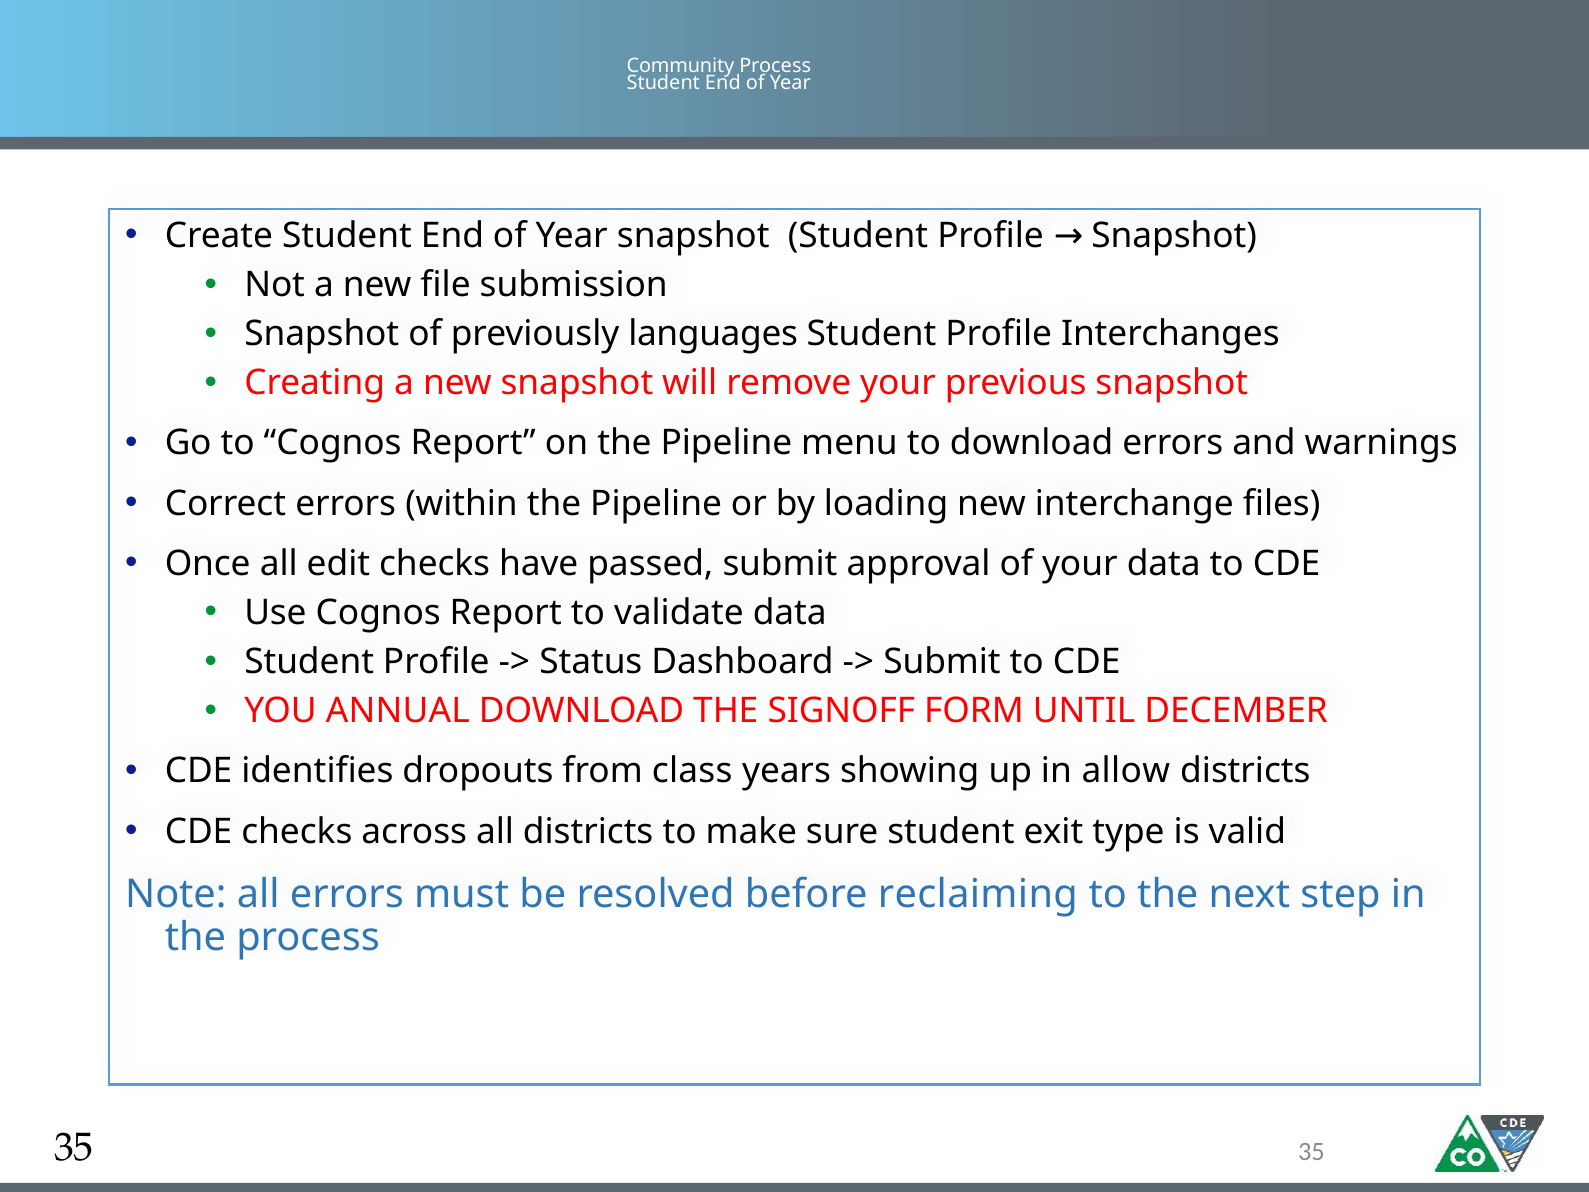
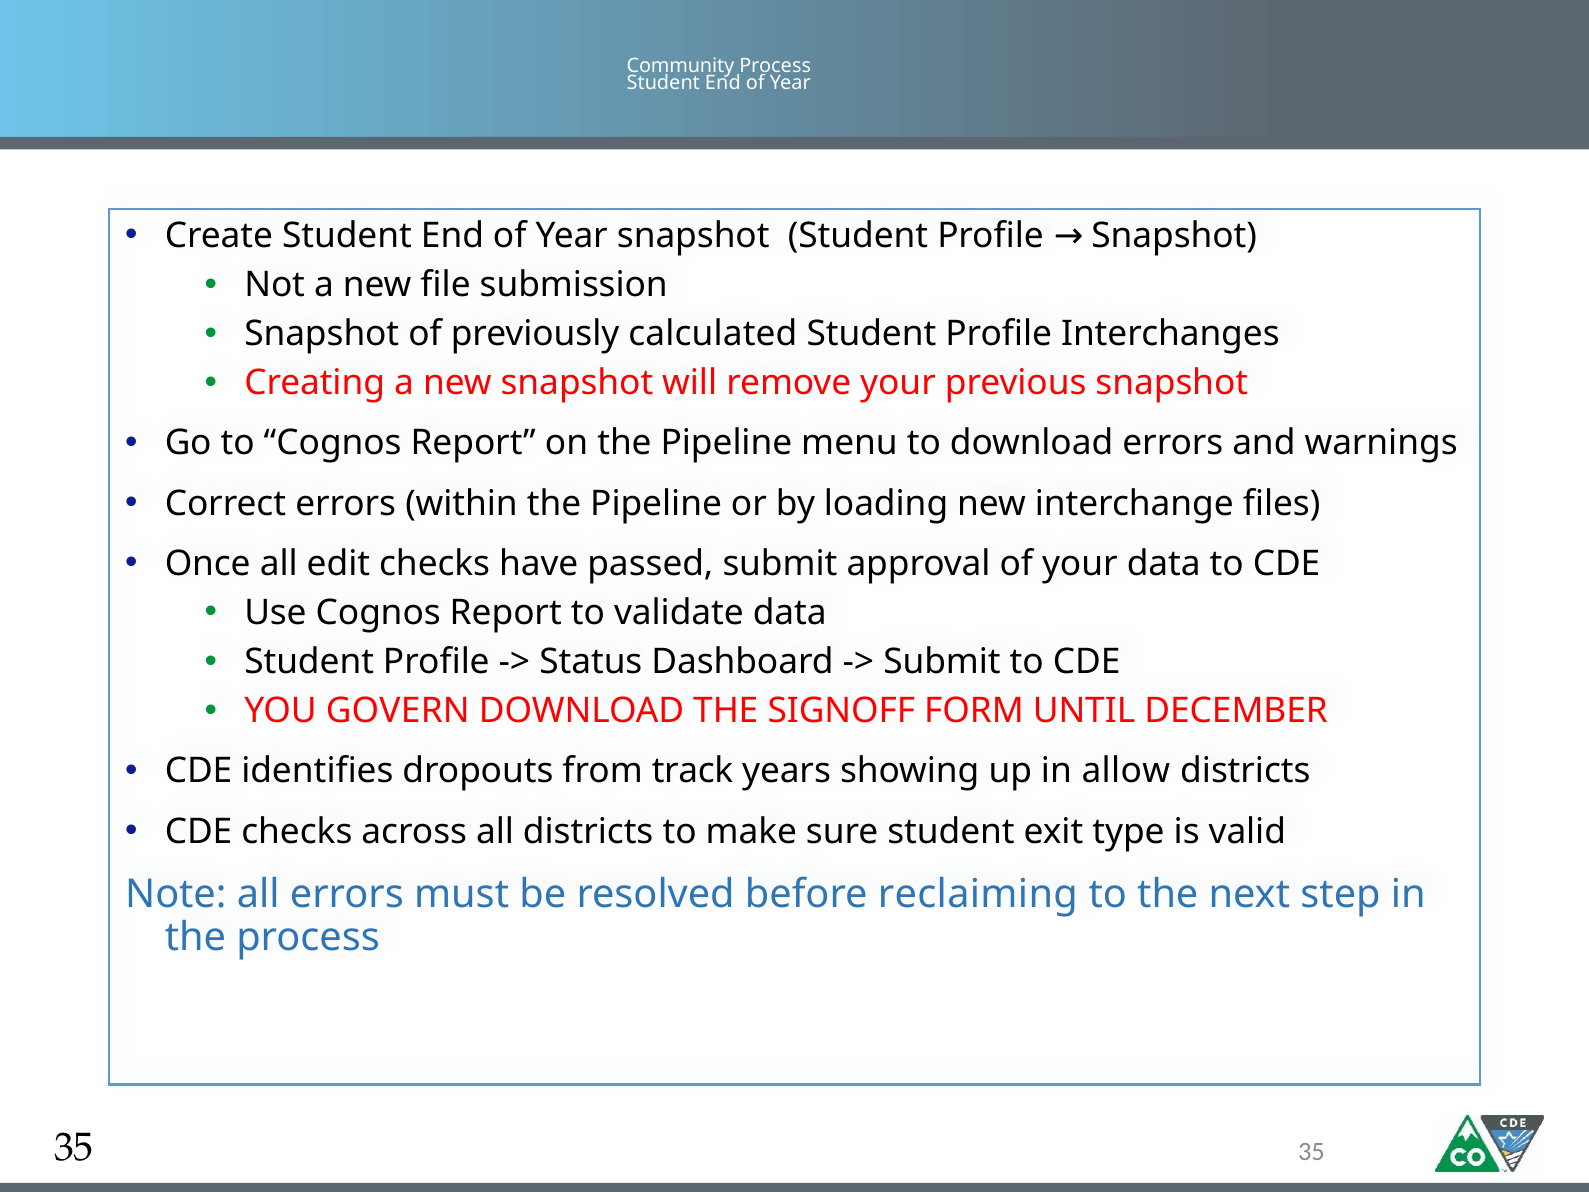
languages: languages -> calculated (713, 334)
ANNUAL: ANNUAL -> GOVERN (398, 711)
class: class -> track (693, 771)
